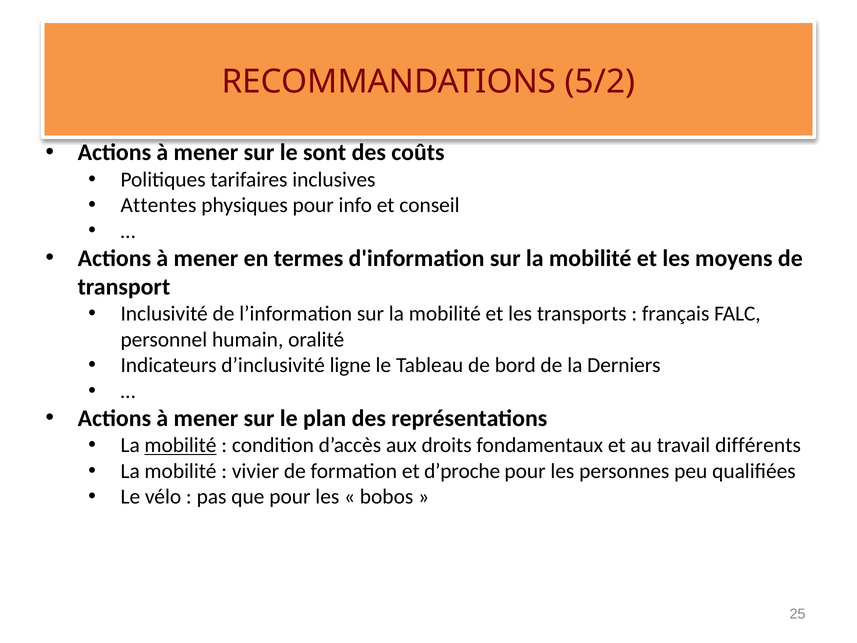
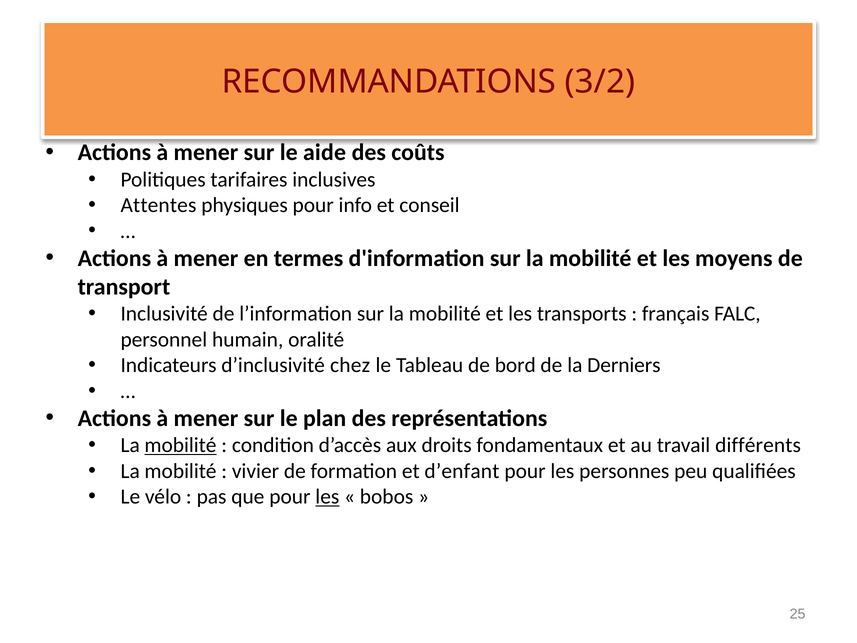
5/2: 5/2 -> 3/2 (600, 82)
sont: sont -> aide (325, 153)
ligne: ligne -> chez (350, 365)
d’proche: d’proche -> d’enfant (462, 471)
les underline: none -> present (327, 497)
